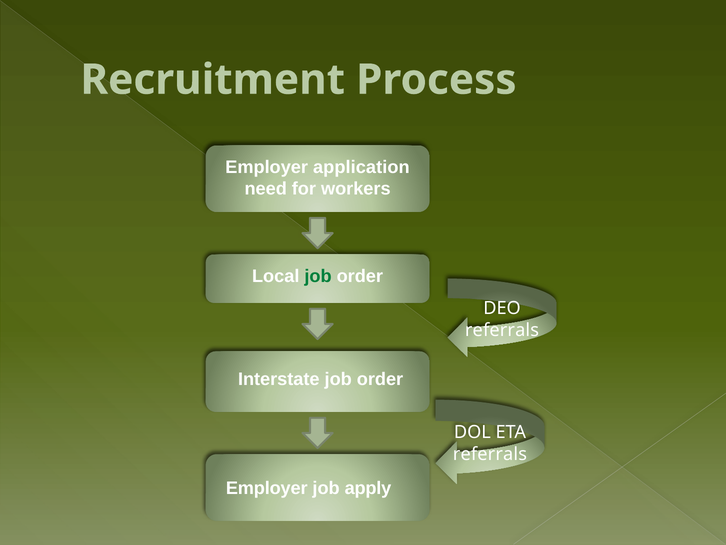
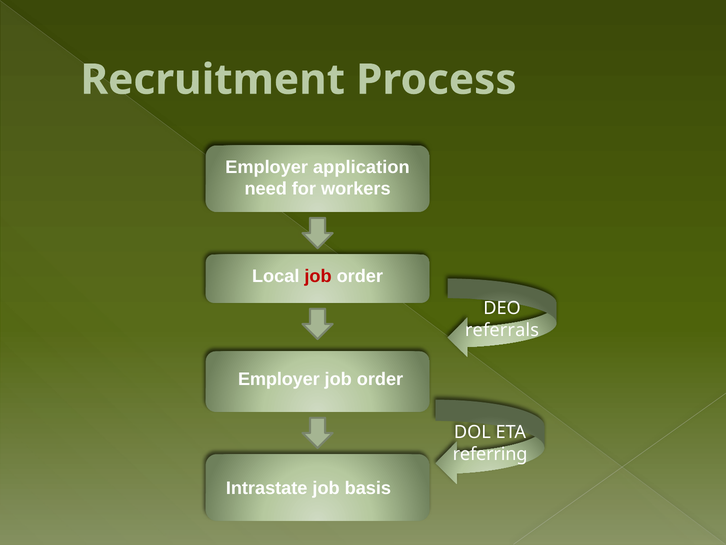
job colour: green -> red (318, 276)
Interstate: Interstate -> Employer (279, 379)
referrals: referrals -> referring (490, 454)
Employer: Employer -> Intrastate (267, 488)
apply: apply -> basis (368, 488)
